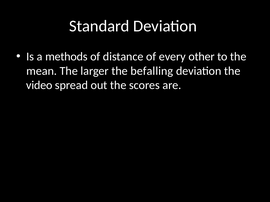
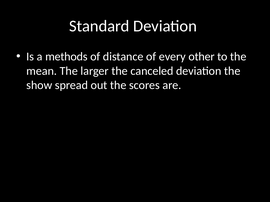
befalling: befalling -> canceled (152, 71)
video: video -> show (39, 85)
